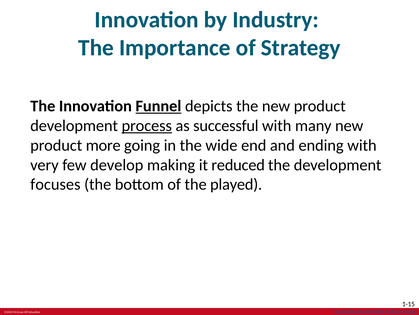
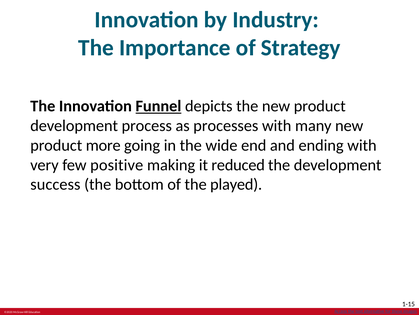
process underline: present -> none (147, 125)
successful: successful -> processes (226, 125)
develop: develop -> positive (117, 165)
focuses: focuses -> success (55, 184)
